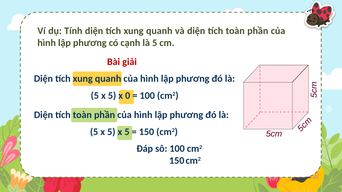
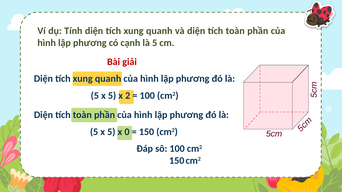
0: 0 -> 2 (128, 96)
x 5 x 5: 5 -> 0 (127, 132)
